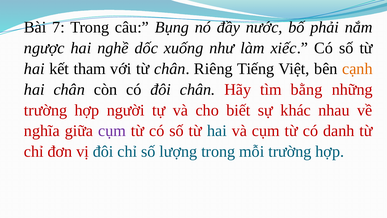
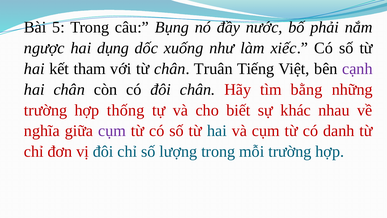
7: 7 -> 5 (58, 27)
nghề: nghề -> dụng (113, 48)
Riêng: Riêng -> Truân (213, 69)
cạnh colour: orange -> purple (357, 69)
người: người -> thống (126, 110)
